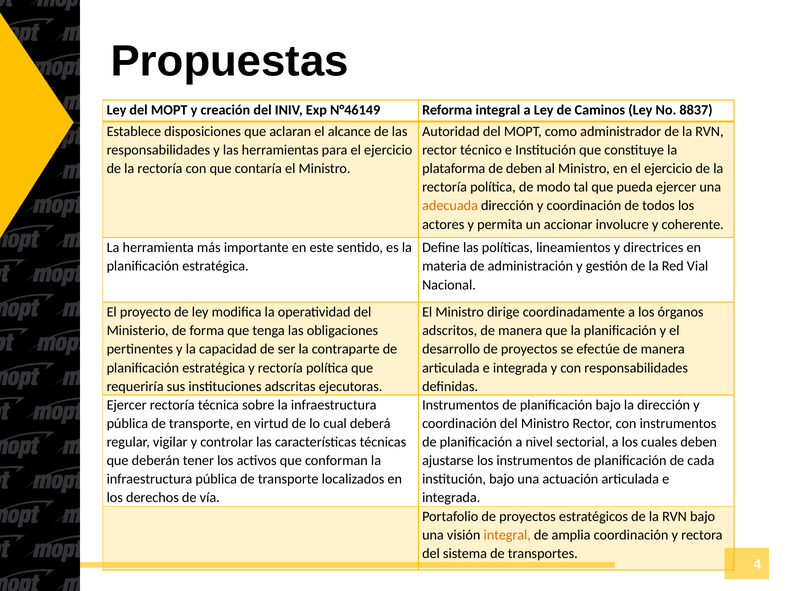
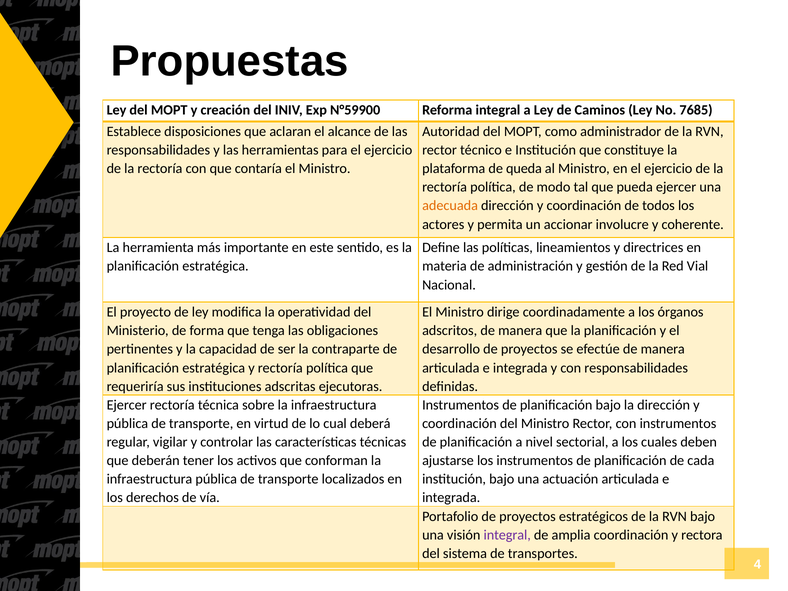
N°46149: N°46149 -> N°59900 (355, 110)
8837: 8837 -> 7685 (696, 110)
de deben: deben -> queda (524, 169)
integral colour: orange -> purple (507, 535)
